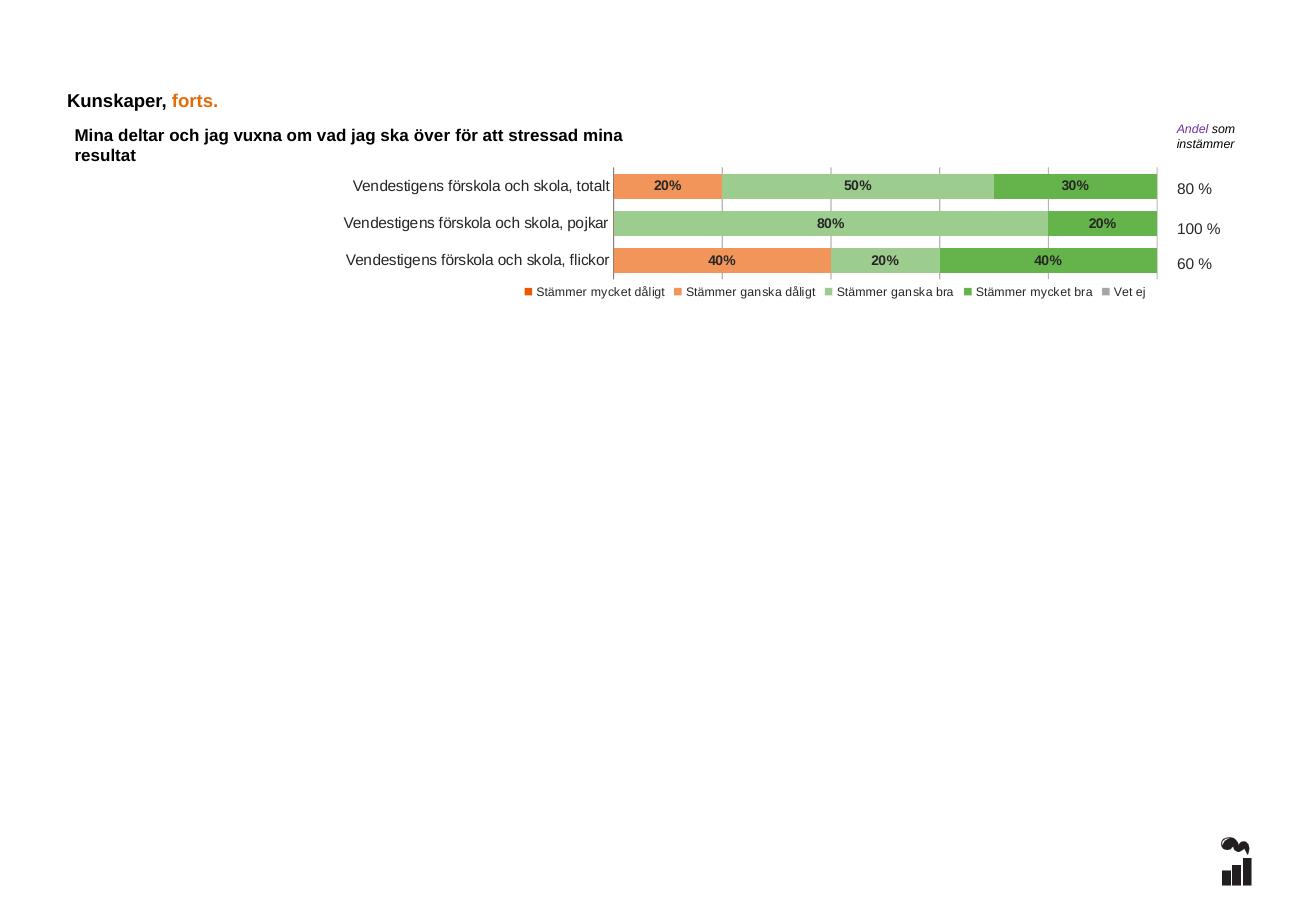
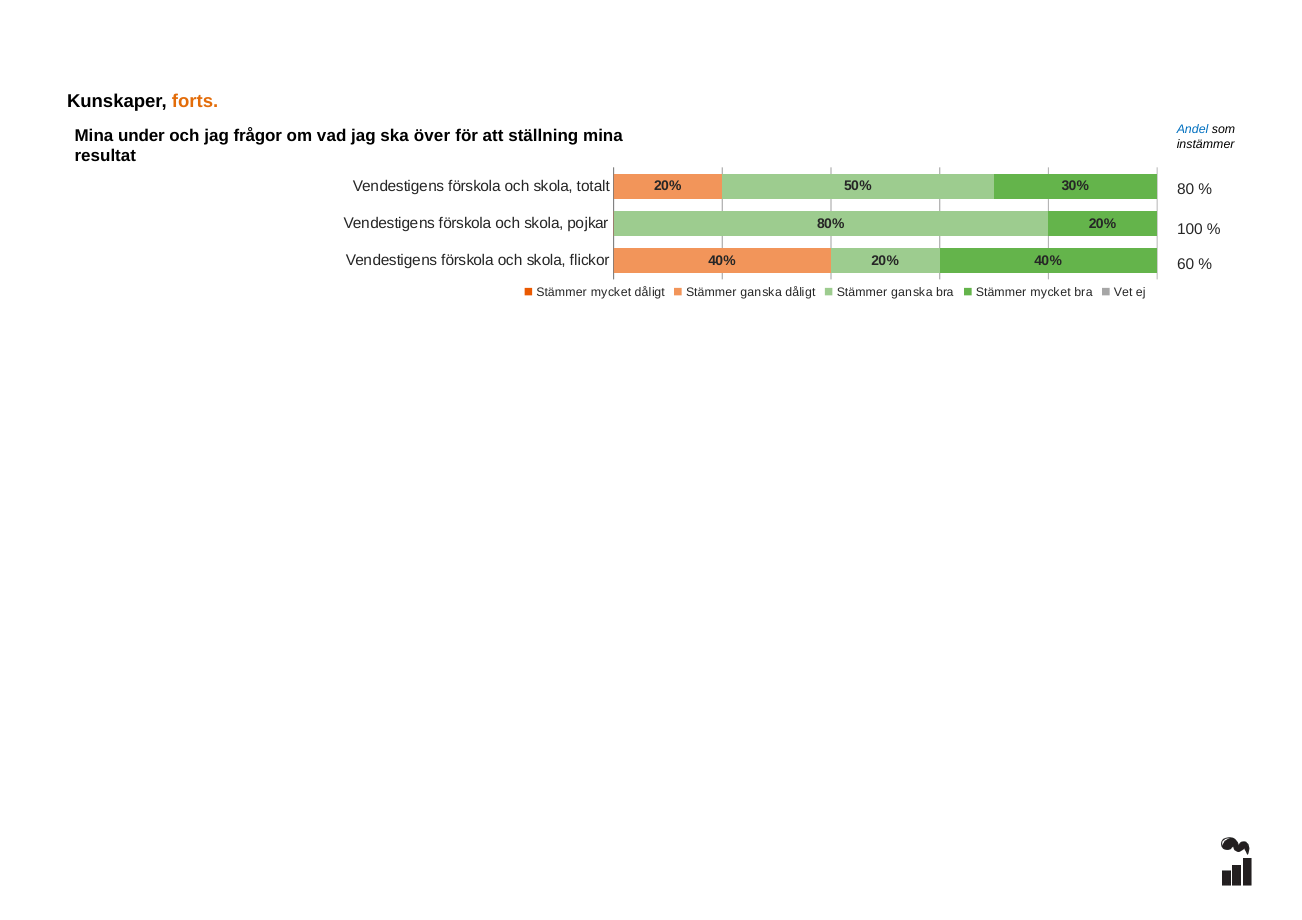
Andel colour: purple -> blue (1193, 130)
deltar: deltar -> under (141, 136)
vuxna: vuxna -> frågor (258, 136)
stressad: stressad -> ställning (543, 136)
